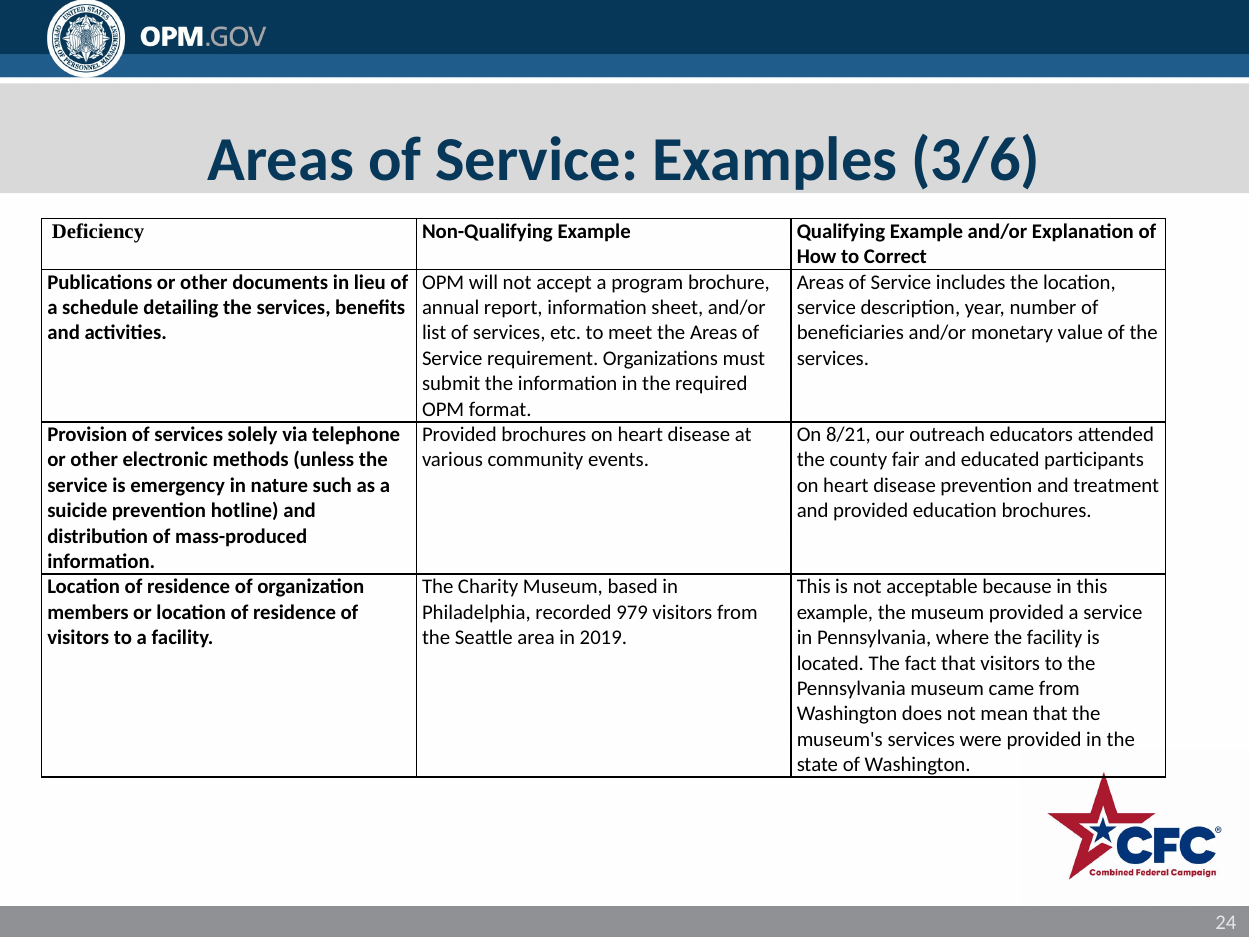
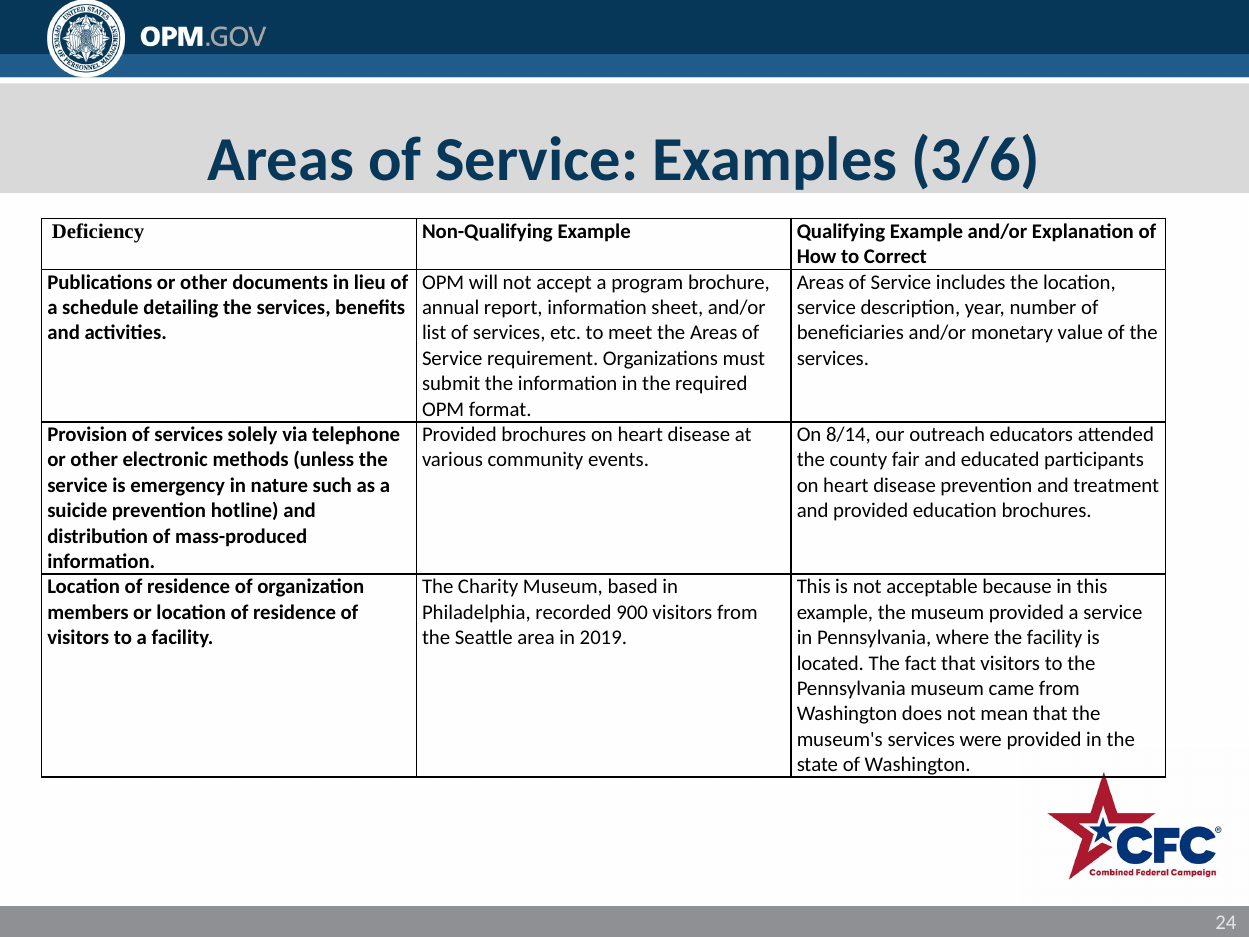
8/21: 8/21 -> 8/14 (848, 435)
979: 979 -> 900 (632, 612)
